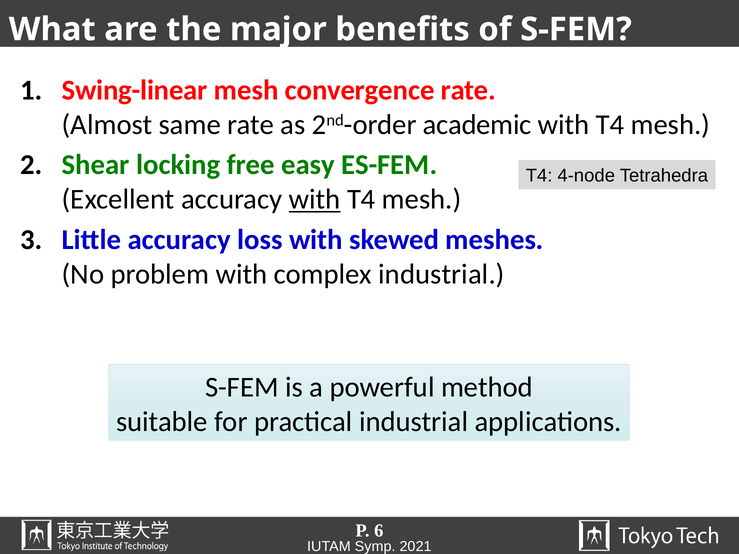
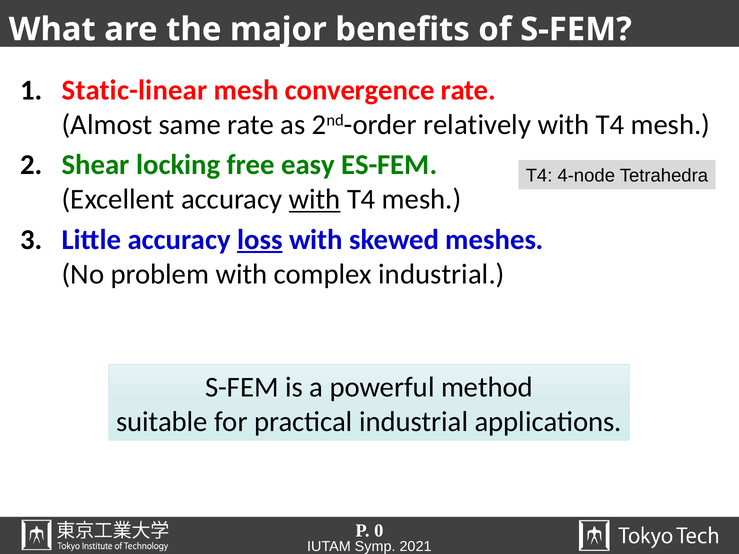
Swing-linear: Swing-linear -> Static-linear (135, 90)
academic: academic -> relatively (477, 125)
loss underline: none -> present (260, 240)
6: 6 -> 0 (379, 531)
